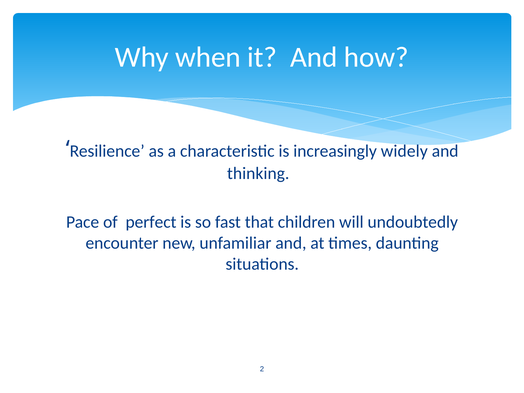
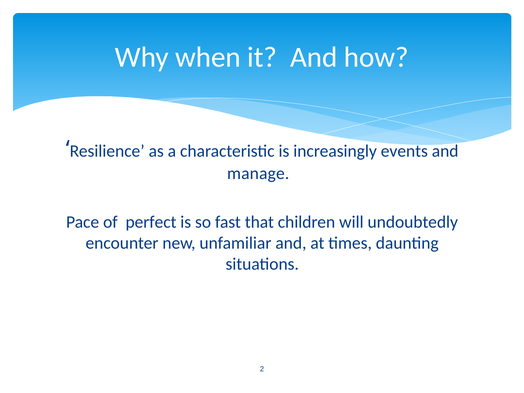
widely: widely -> events (404, 151)
thinking: thinking -> manage (258, 173)
